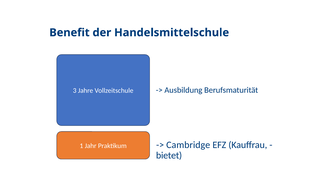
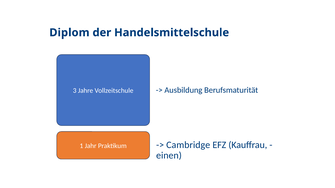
Benefit: Benefit -> Diplom (69, 33)
bietet: bietet -> einen (169, 156)
